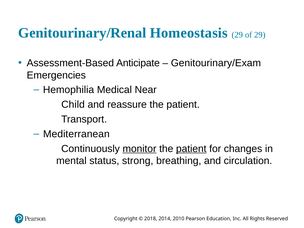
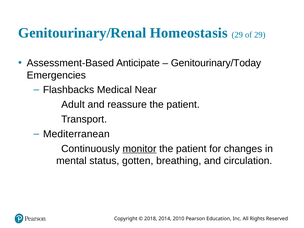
Genitourinary/Exam: Genitourinary/Exam -> Genitourinary/Today (216, 63)
Hemophilia: Hemophilia -> Flashbacks (69, 90)
Child: Child -> Adult (73, 105)
patient underline: present -> none (191, 149)
strong: strong -> gotten (138, 161)
